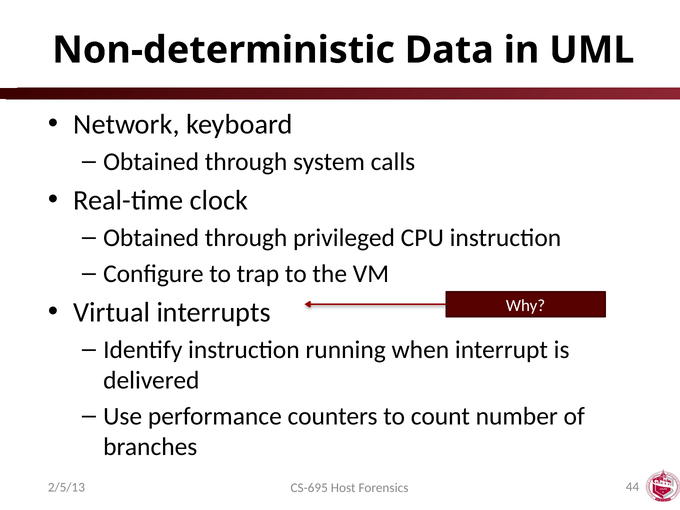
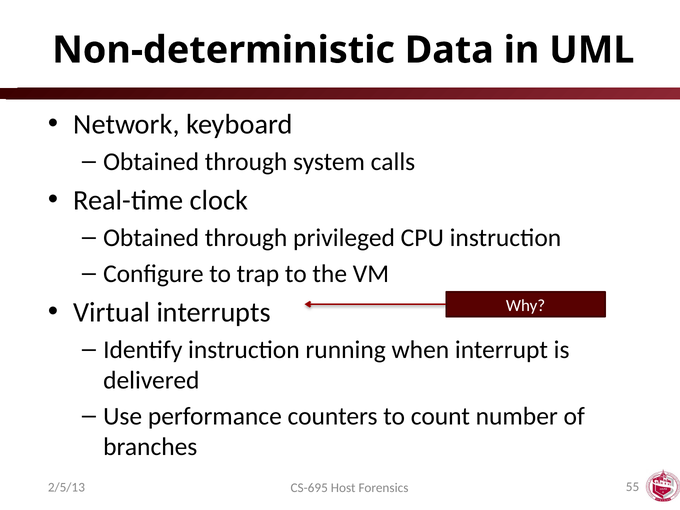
44: 44 -> 55 (633, 487)
